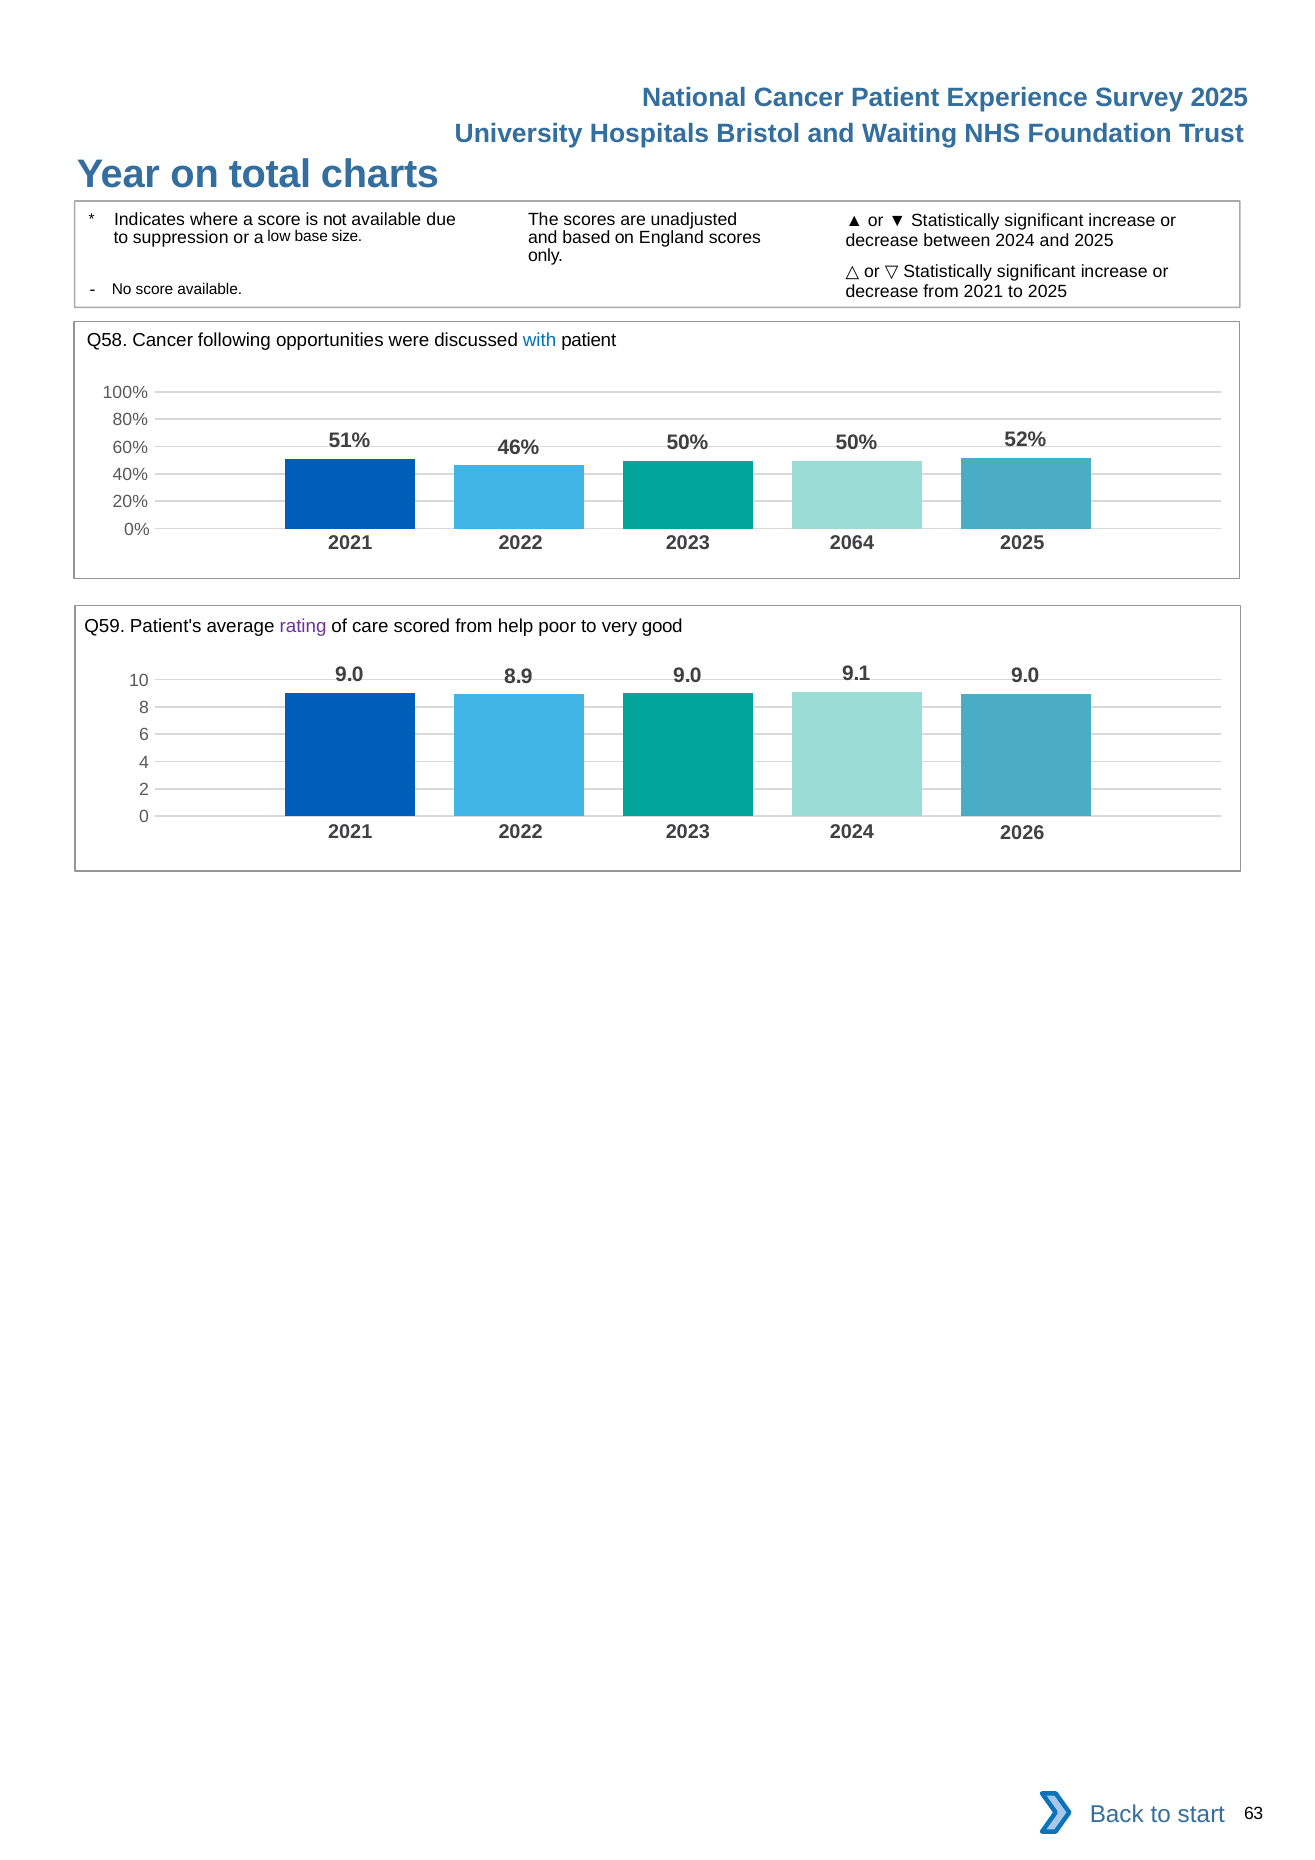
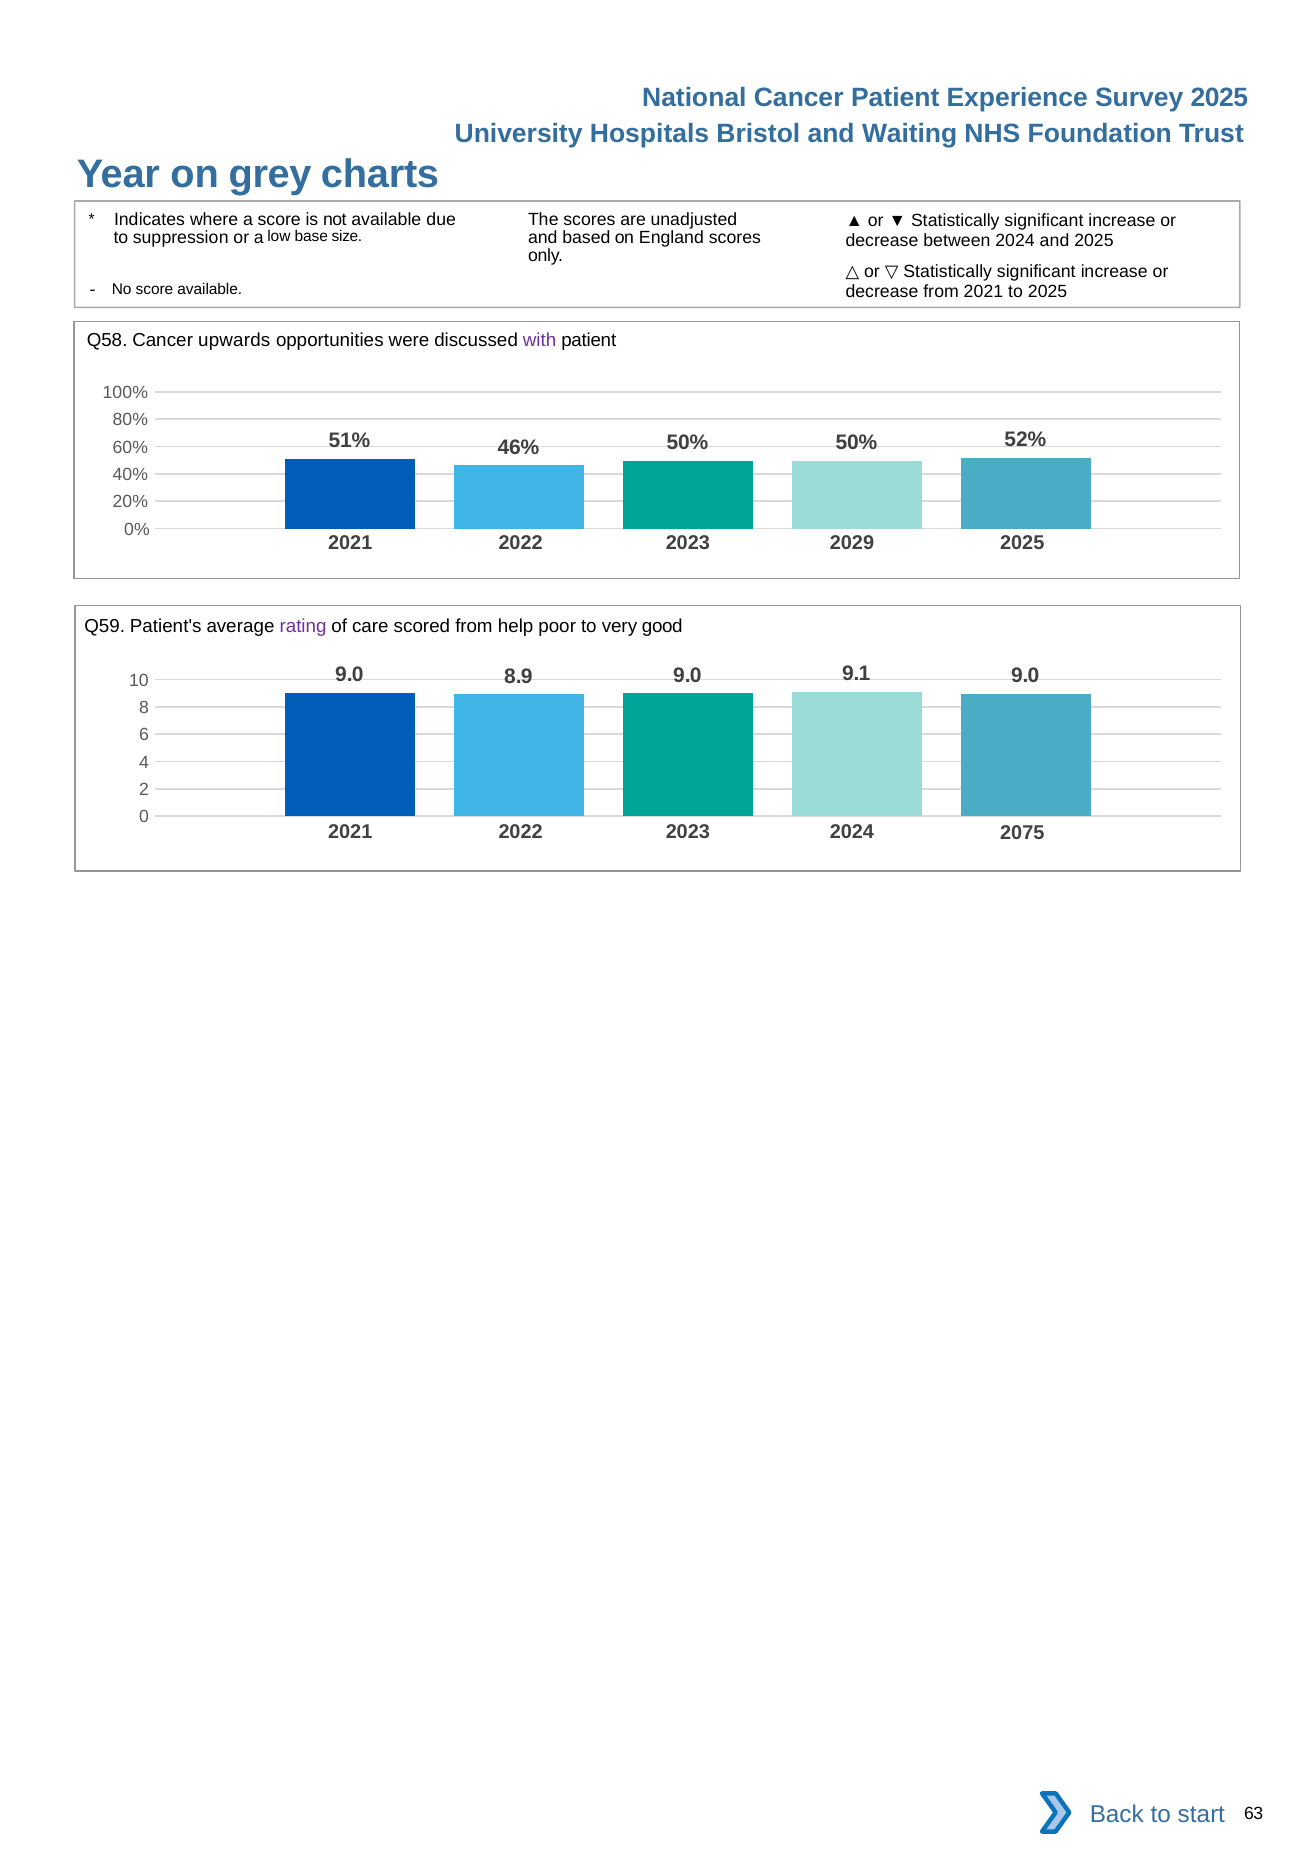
total: total -> grey (270, 175)
following: following -> upwards (234, 341)
with colour: blue -> purple (540, 341)
2064: 2064 -> 2029 (852, 543)
2026: 2026 -> 2075 (1022, 833)
